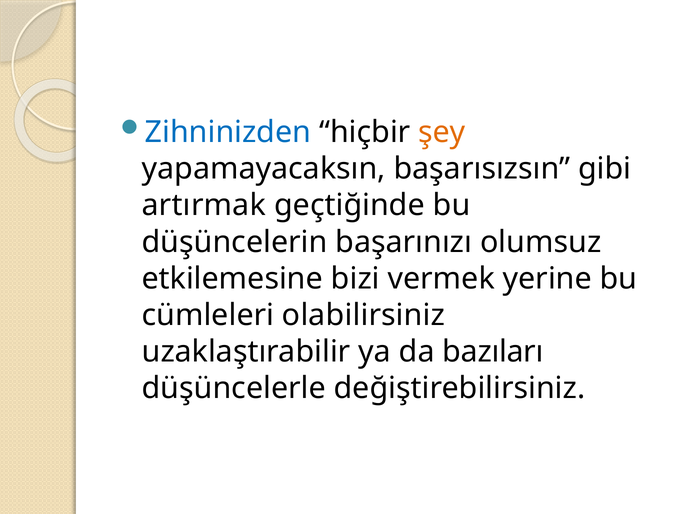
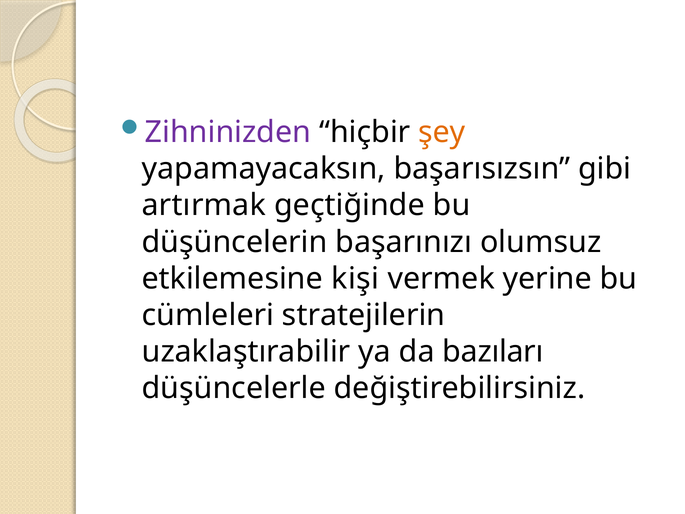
Zihninizden colour: blue -> purple (228, 132)
bizi: bizi -> kişi (355, 278)
olabilirsiniz: olabilirsiniz -> stratejilerin (364, 315)
